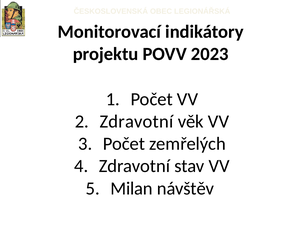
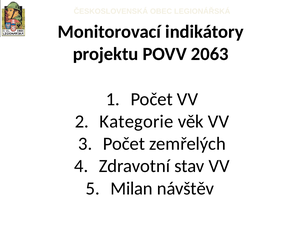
2023: 2023 -> 2063 (210, 54)
Zdravotní: Zdravotní -> Kategorie (136, 122)
